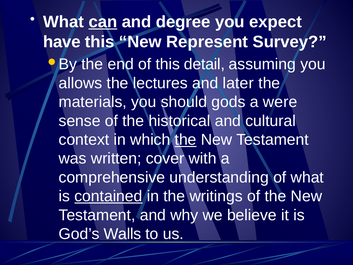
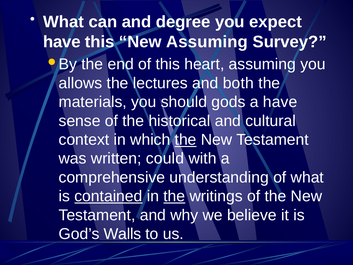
can underline: present -> none (103, 22)
New Represent: Represent -> Assuming (207, 42)
detail: detail -> heart (204, 64)
later: later -> both (238, 83)
a were: were -> have (280, 102)
cover: cover -> could (165, 158)
the underline: none -> present (174, 196)
